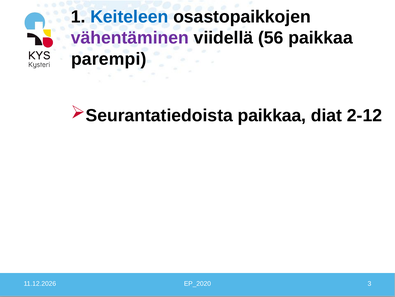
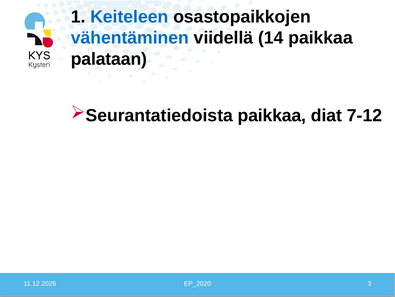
vähentäminen colour: purple -> blue (130, 38)
56: 56 -> 14 (271, 38)
parempi: parempi -> palataan (109, 59)
2-12: 2-12 -> 7-12 (364, 115)
